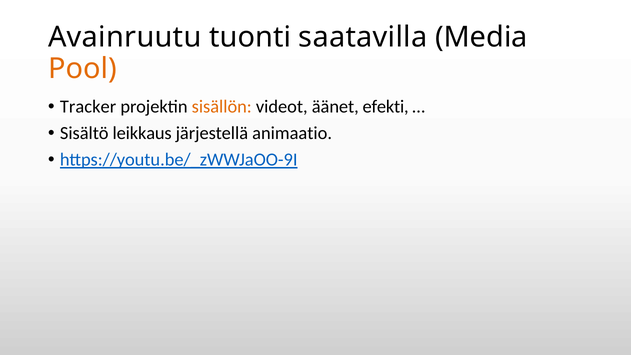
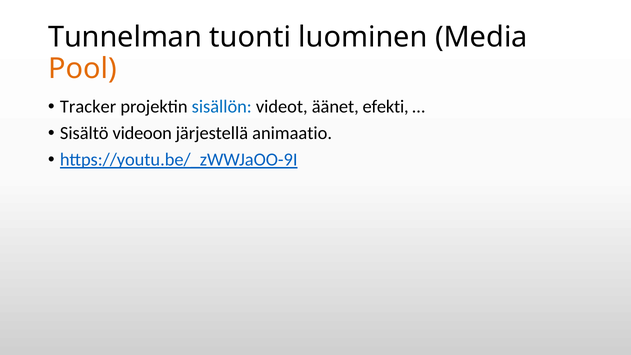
Avainruutu: Avainruutu -> Tunnelman (125, 37)
saatavilla: saatavilla -> luominen (363, 37)
sisällön colour: orange -> blue (222, 107)
leikkaus: leikkaus -> videoon (142, 133)
